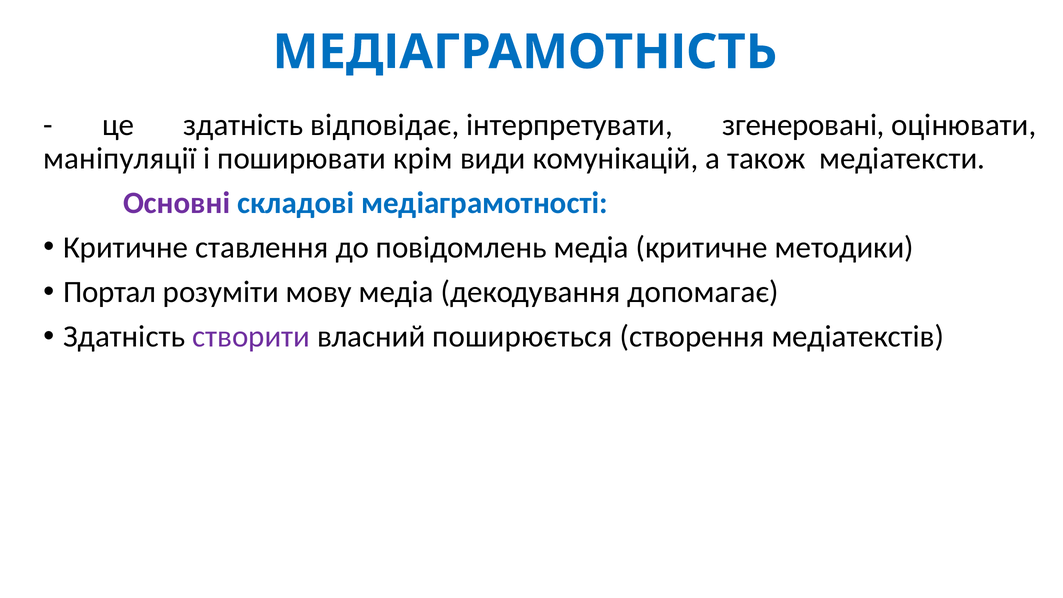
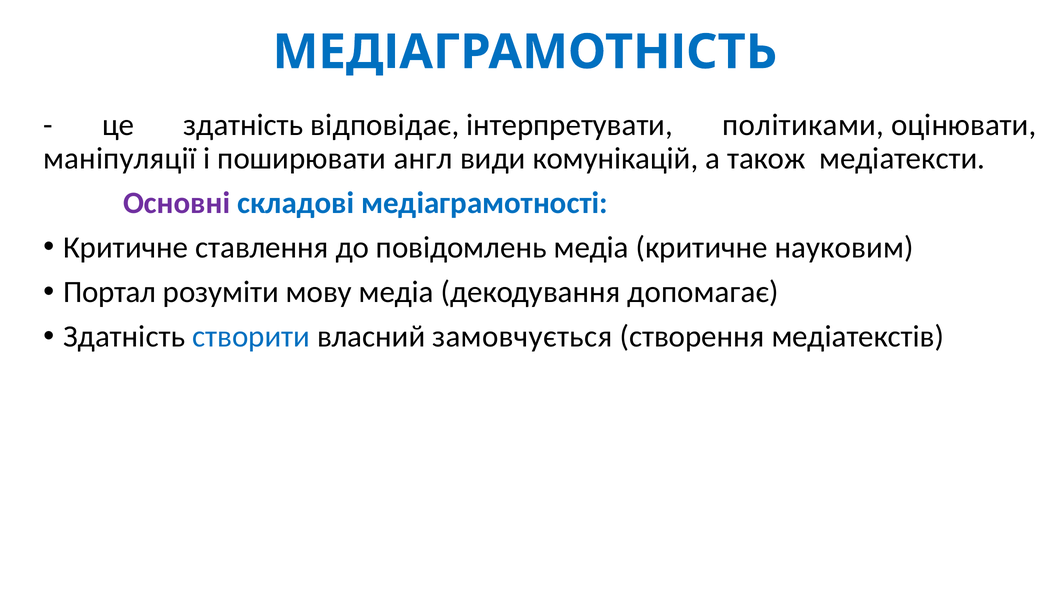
згенеровані: згенеровані -> політиками (803, 125)
крiм: крiм -> англ (423, 158)
методики: методики -> науковим (844, 247)
створити colour: purple -> blue (251, 337)
поширюється: поширюється -> замовчується (522, 337)
